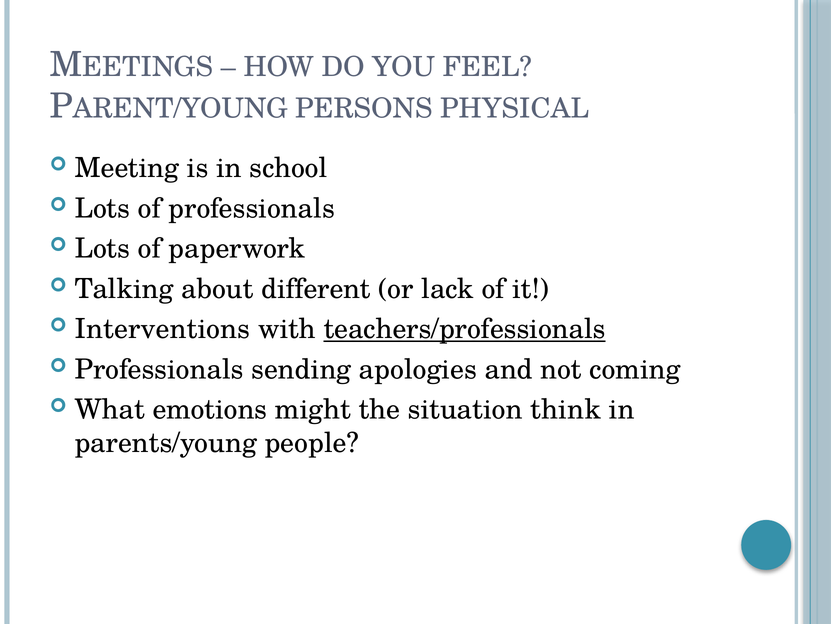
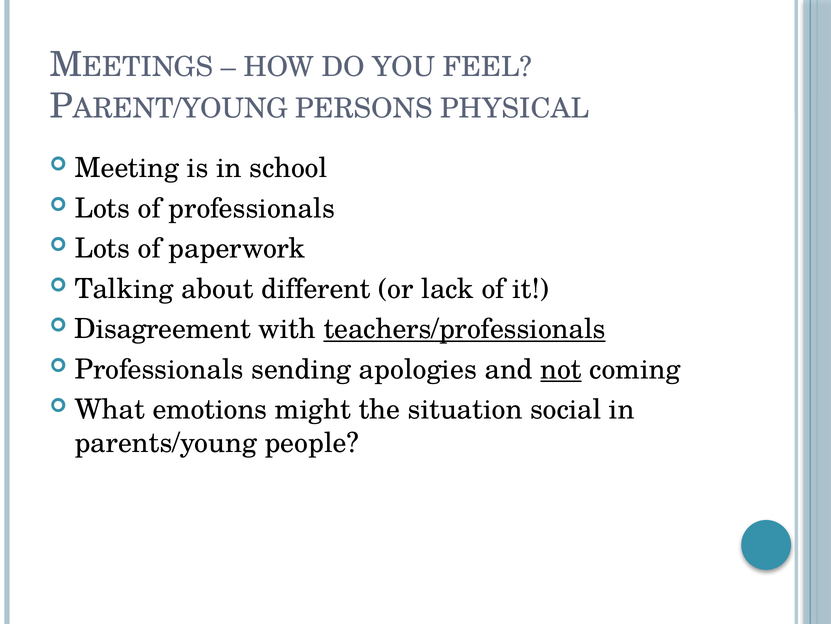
Interventions: Interventions -> Disagreement (163, 329)
not underline: none -> present (561, 369)
think: think -> social (566, 409)
